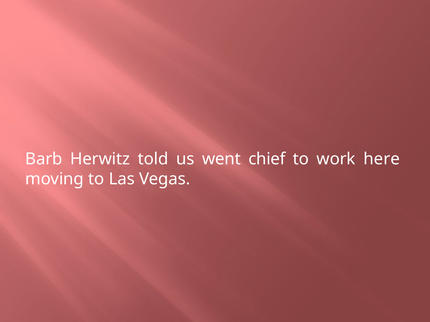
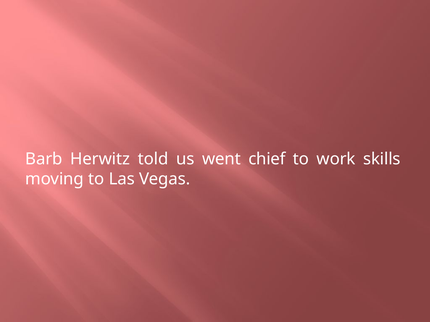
here: here -> skills (382, 159)
